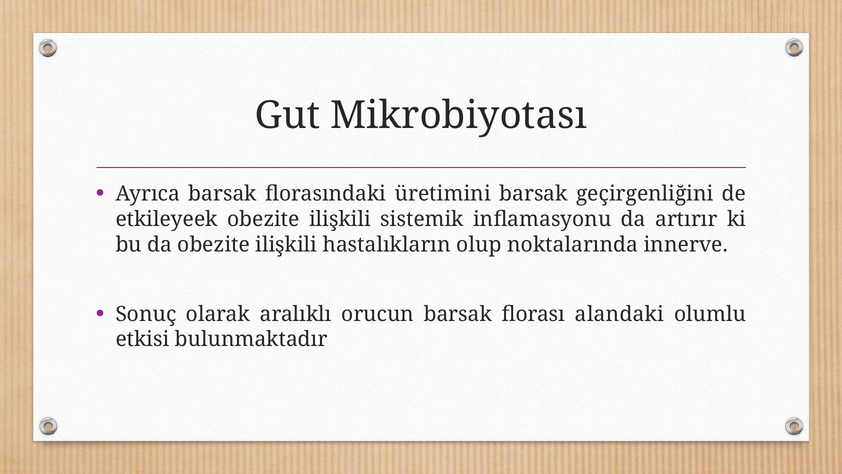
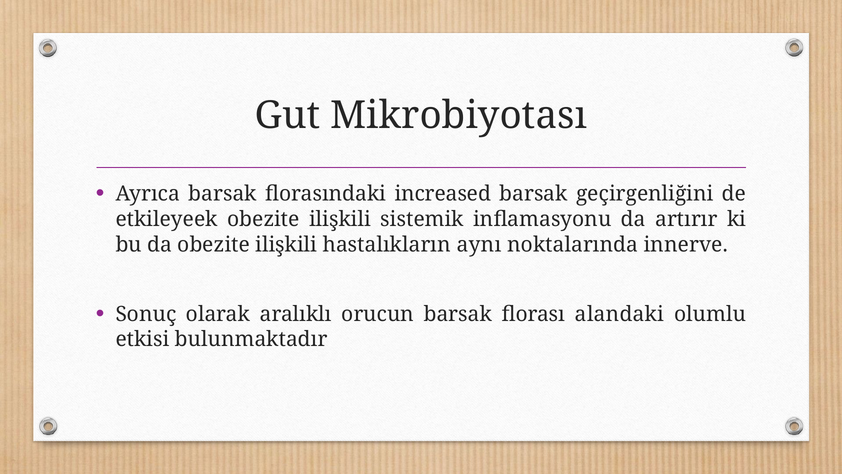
üretimini: üretimini -> increased (443, 194)
olup: olup -> aynı (479, 244)
